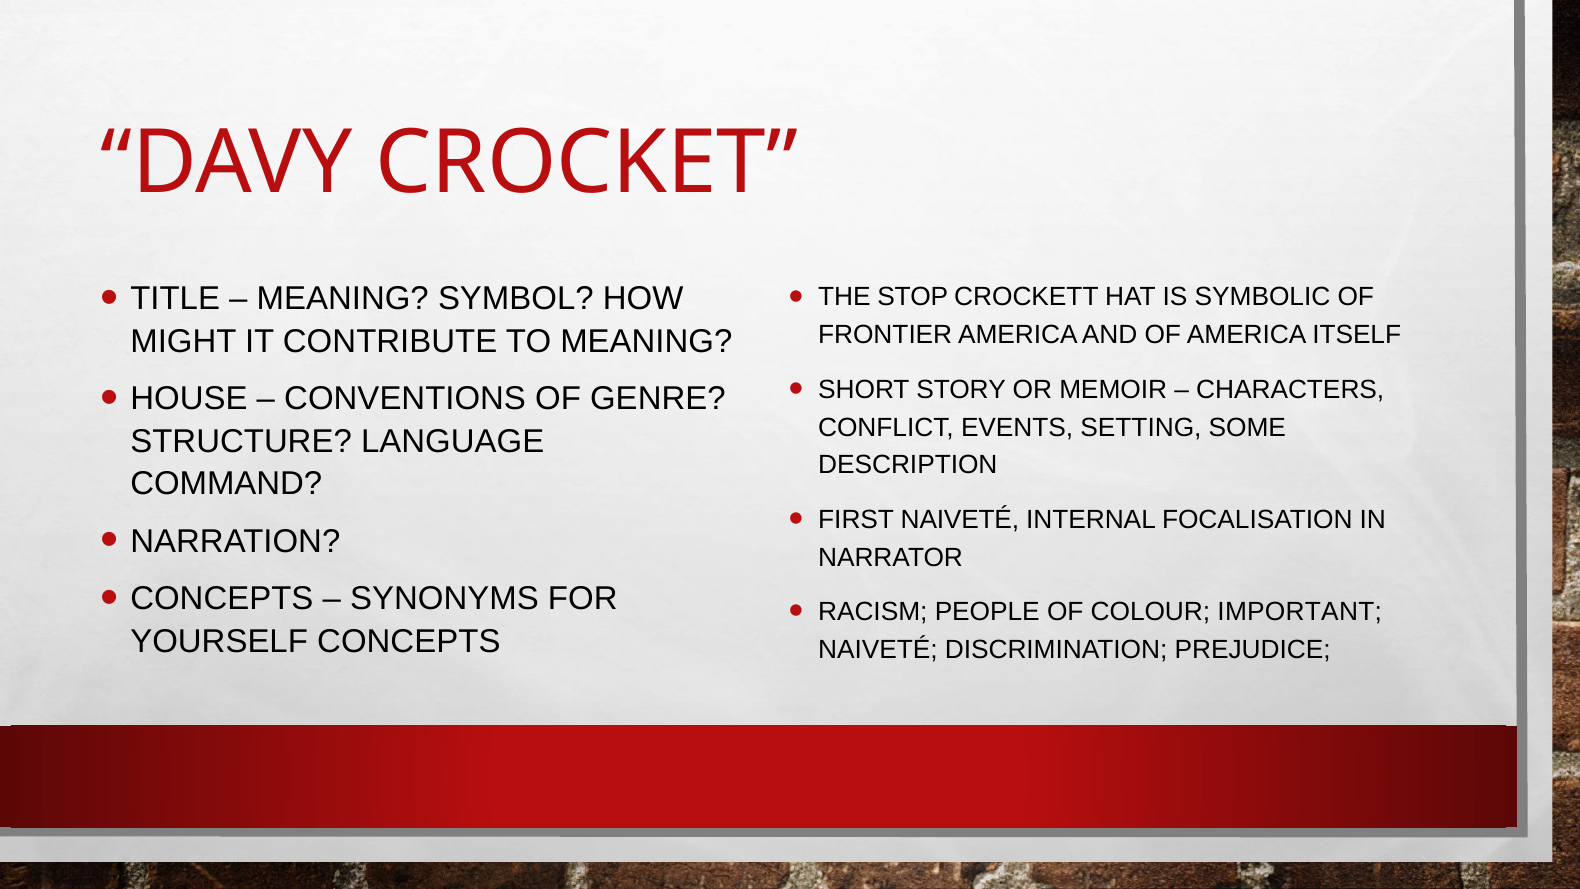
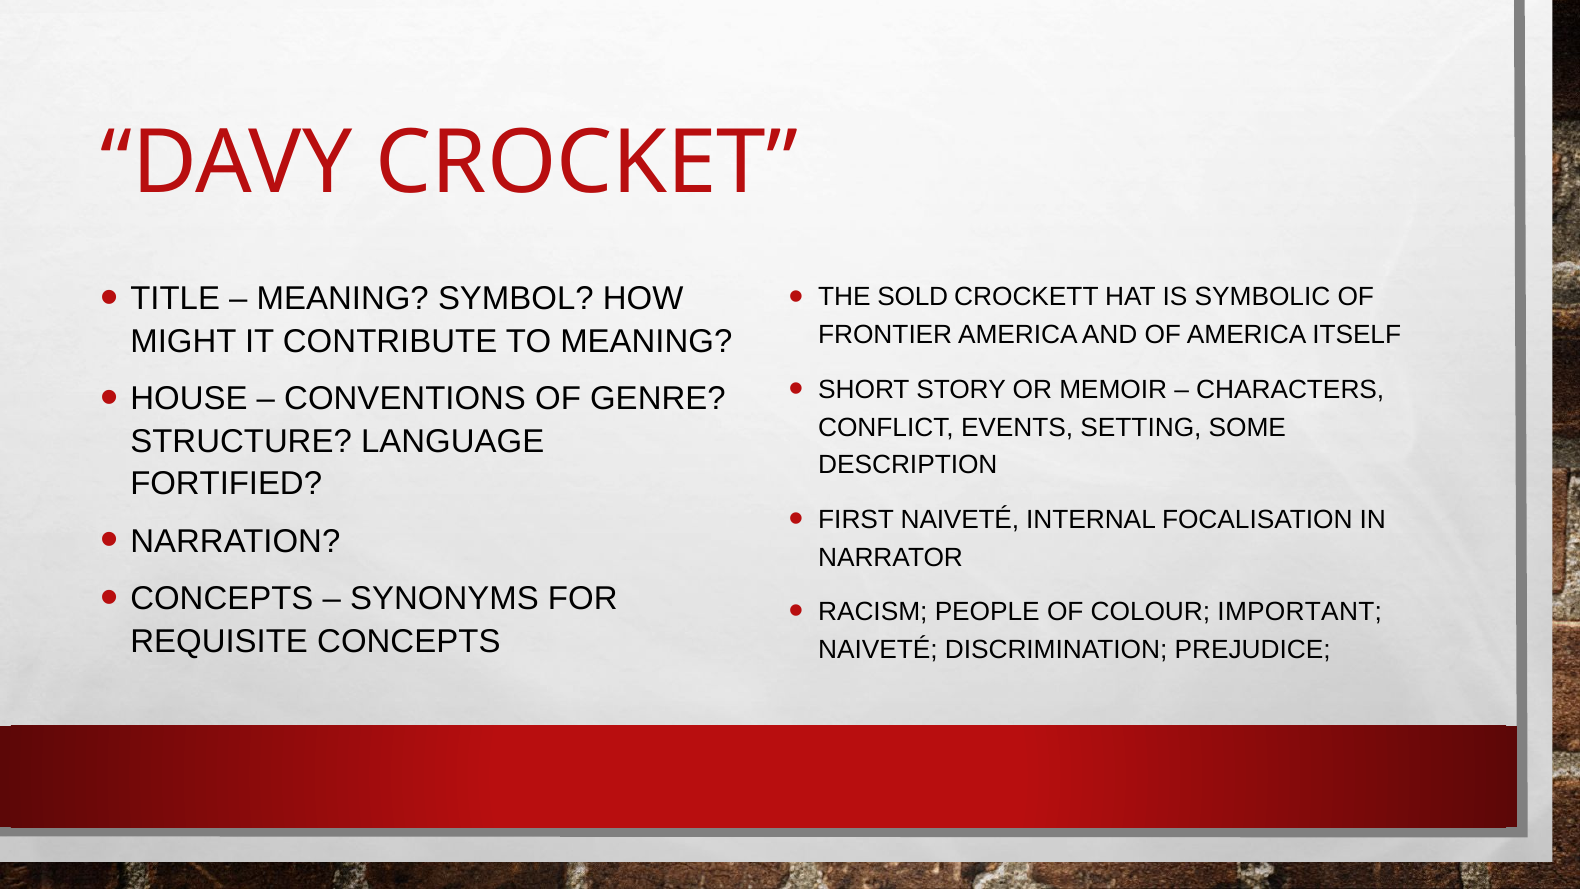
STOP: STOP -> SOLD (913, 297)
COMMAND: COMMAND -> FORTIFIED (226, 484)
YOURSELF: YOURSELF -> REQUISITE (219, 641)
